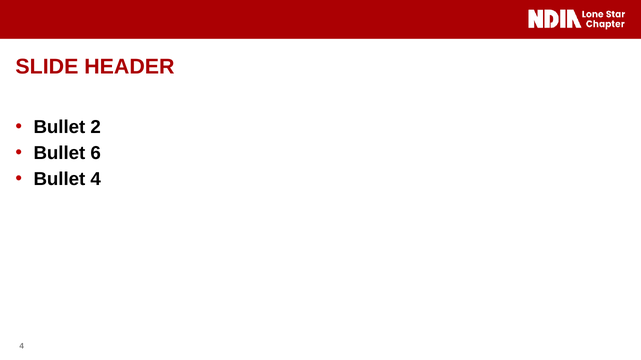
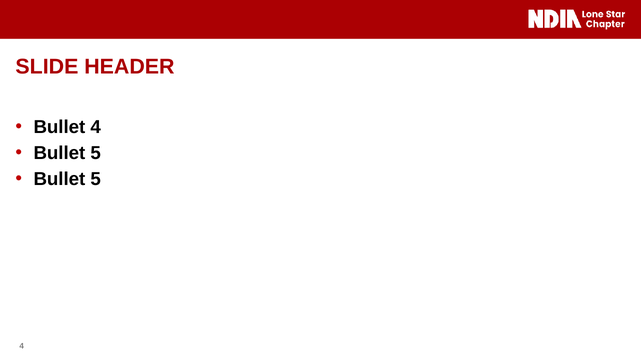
Bullet 2: 2 -> 4 (96, 127)
6: 6 -> 5 (96, 153)
4: 4 -> 5 (96, 180)
